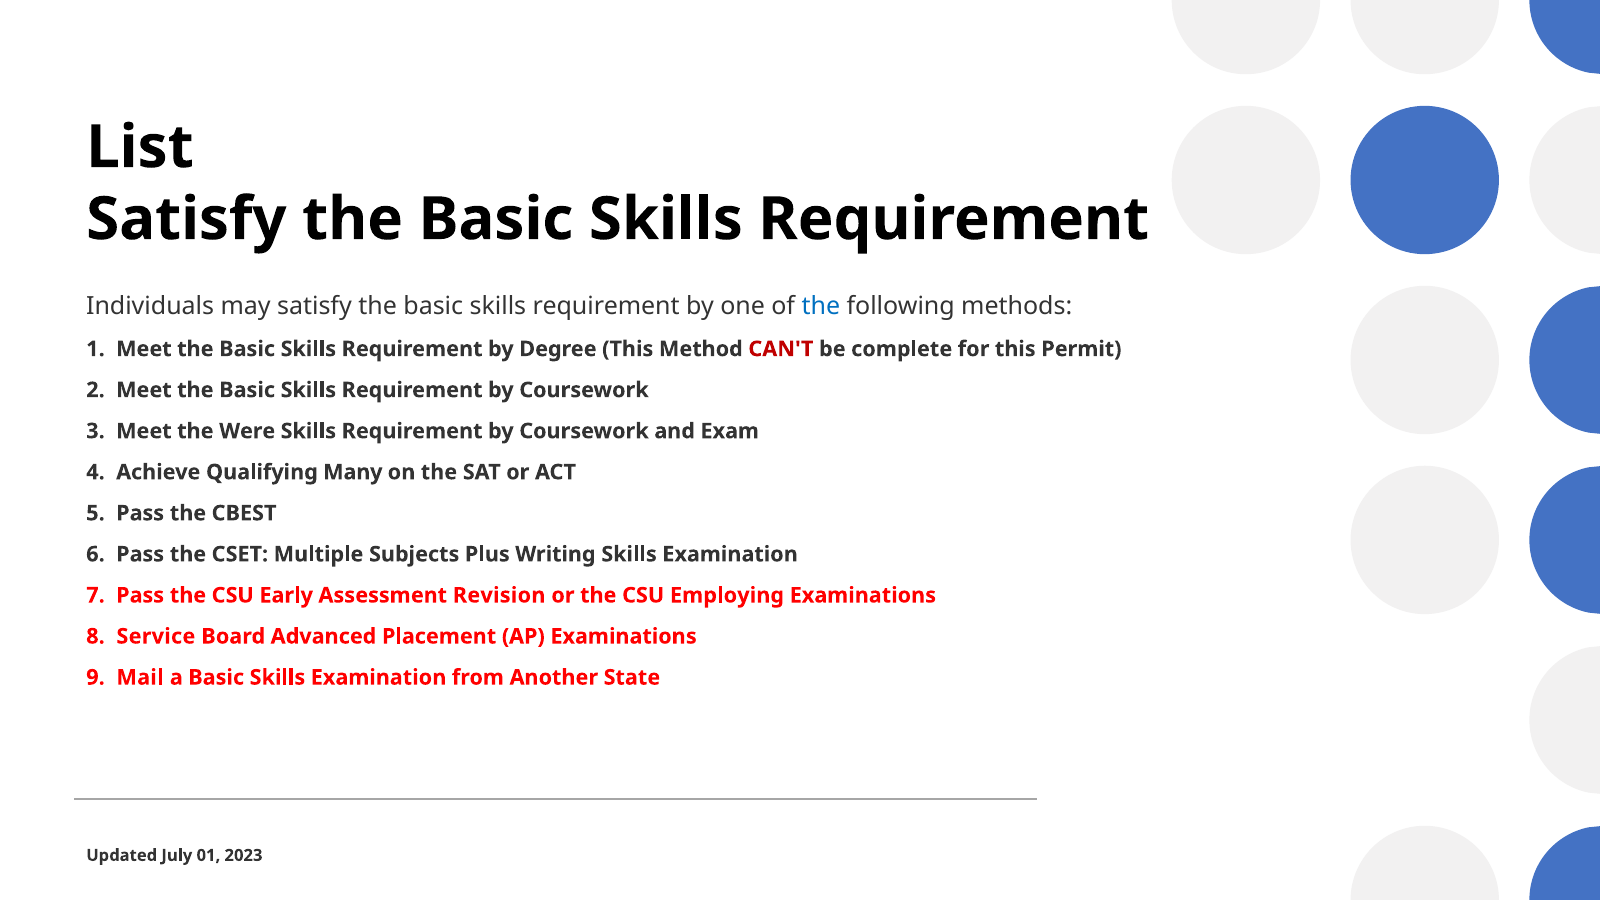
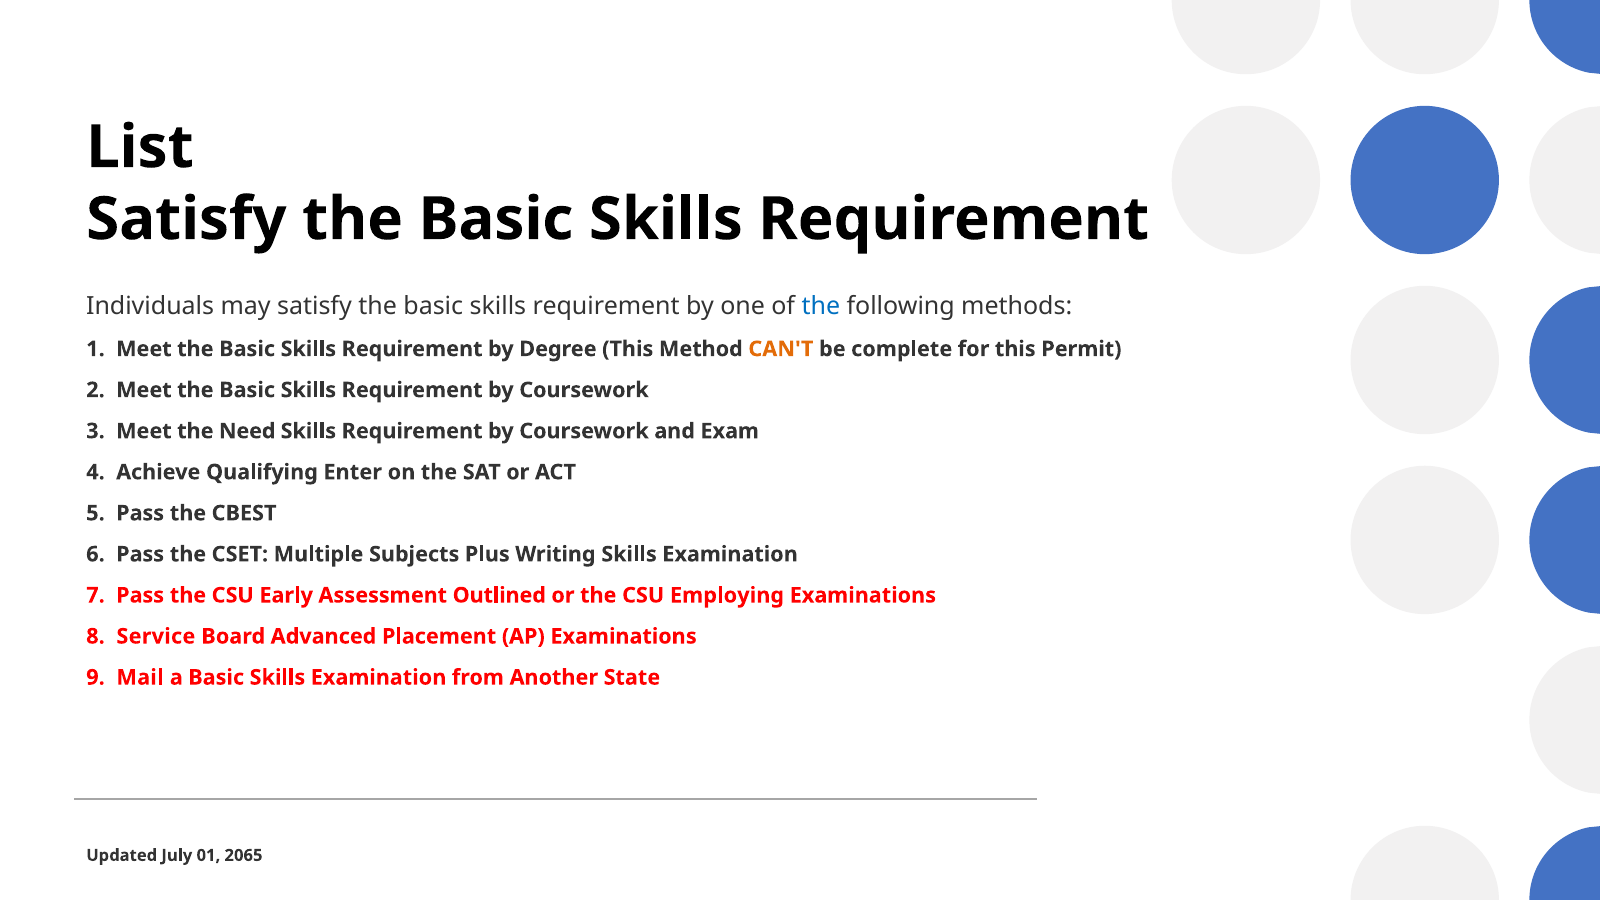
CAN'T colour: red -> orange (781, 349)
Were: Were -> Need (247, 431)
Many: Many -> Enter (353, 472)
Revision: Revision -> Outlined (499, 595)
2023: 2023 -> 2065 (244, 855)
